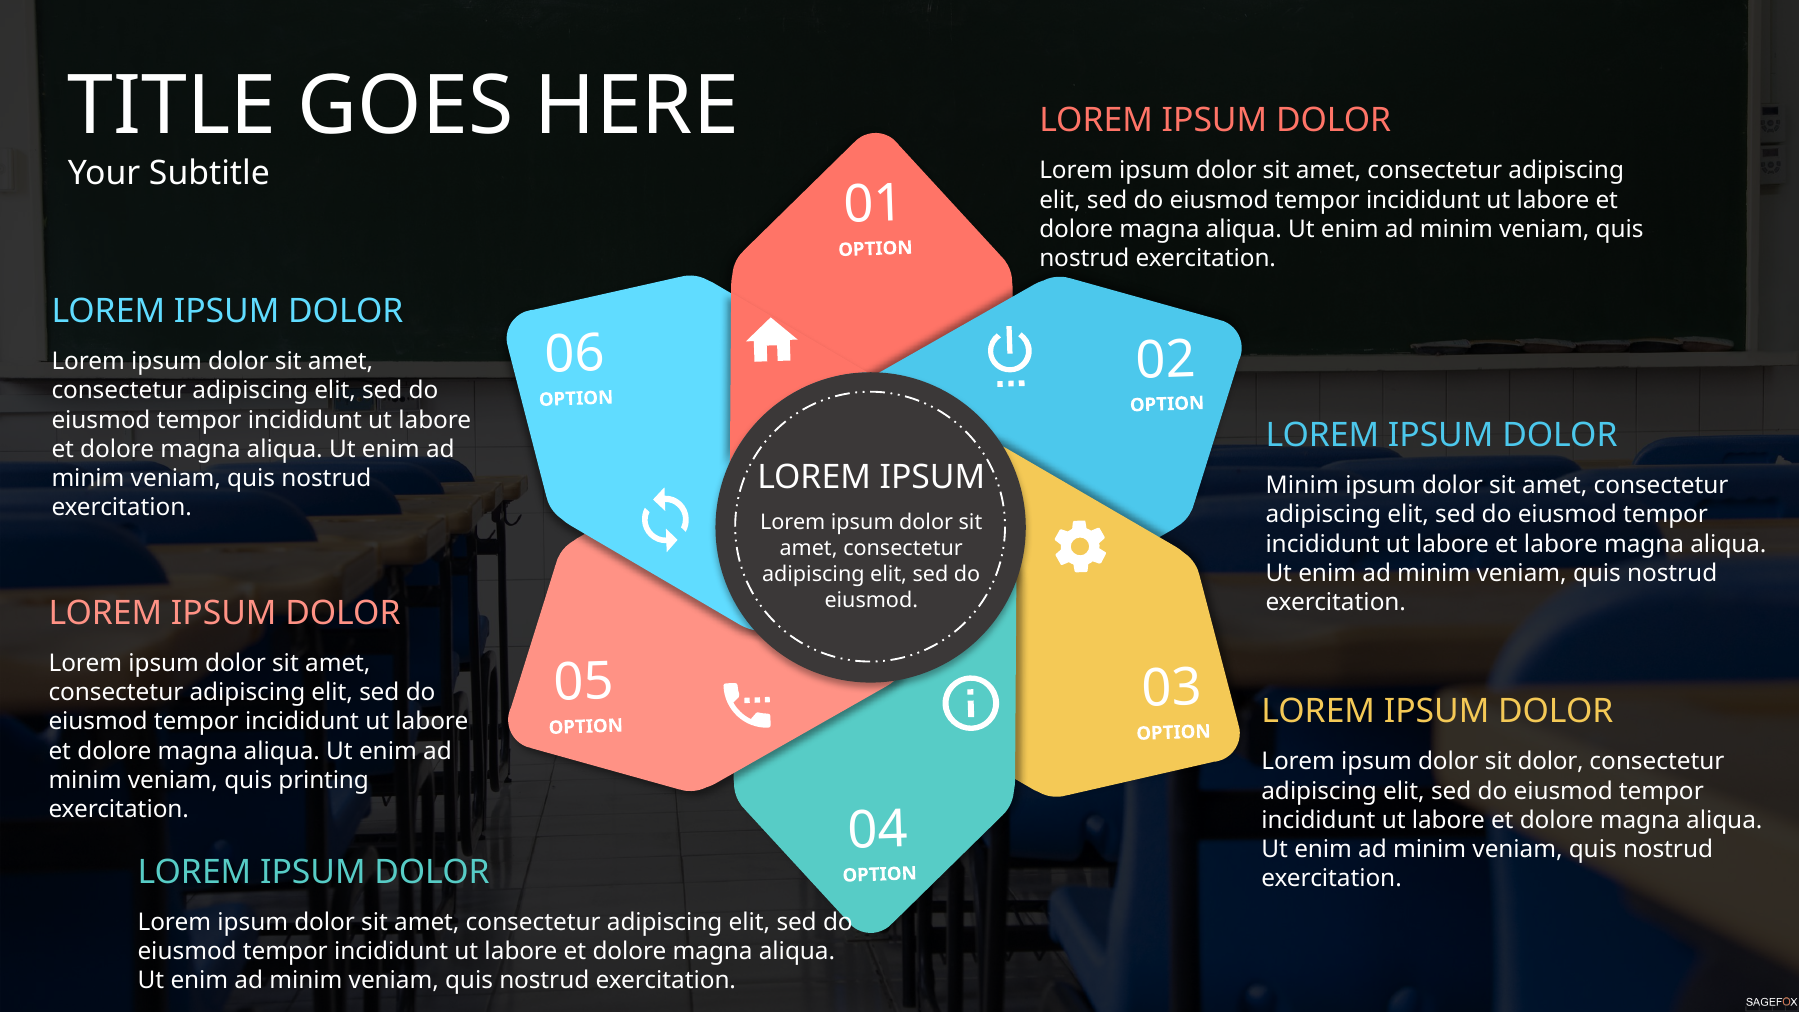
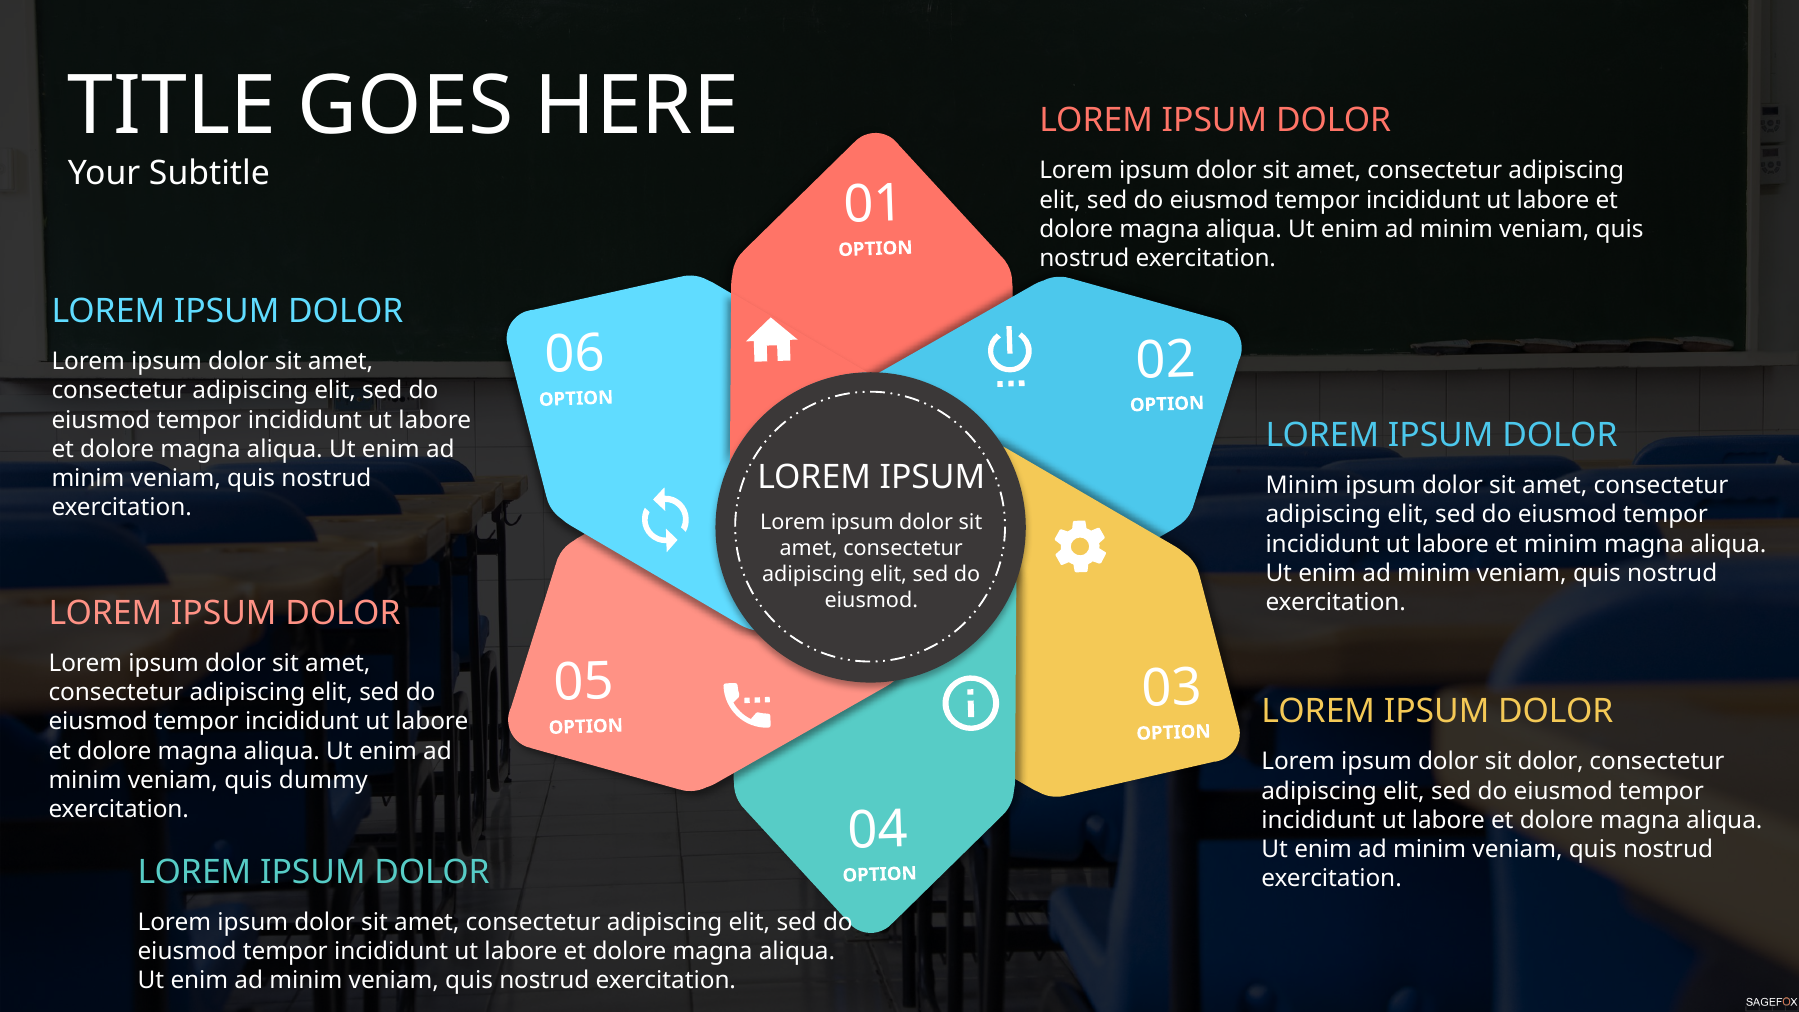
et labore: labore -> minim (1561, 544)
printing: printing -> dummy (323, 780)
